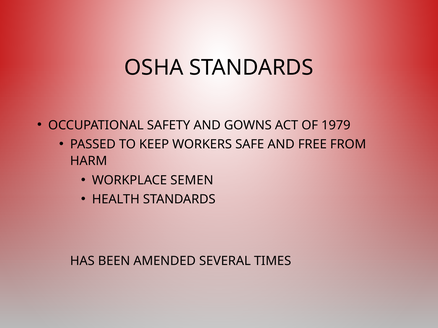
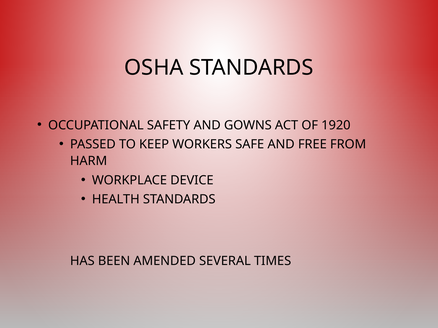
1979: 1979 -> 1920 (336, 125)
SEMEN: SEMEN -> DEVICE (192, 180)
